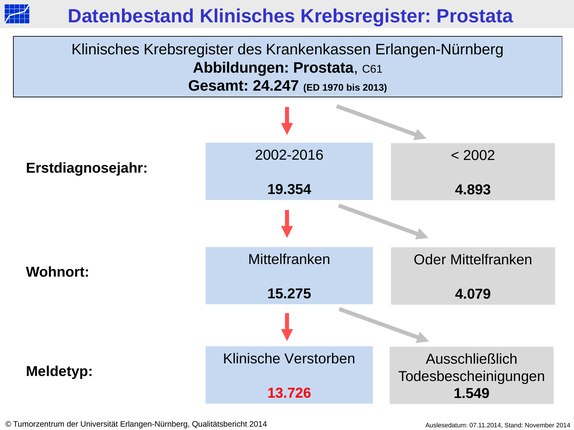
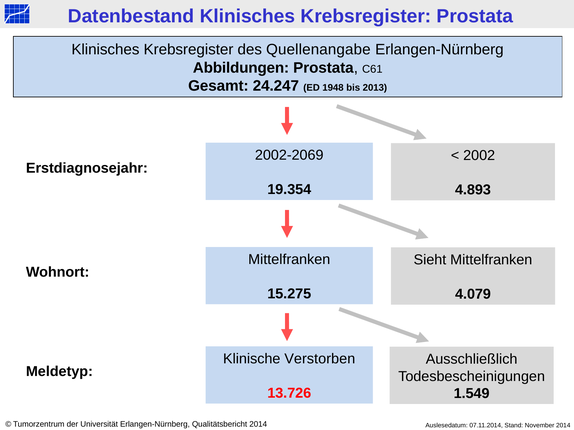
Krankenkassen: Krankenkassen -> Quellenangabe (318, 50)
1970: 1970 -> 1948 (333, 88)
2002-2016: 2002-2016 -> 2002-2069 (289, 155)
Oder: Oder -> Sieht (430, 260)
